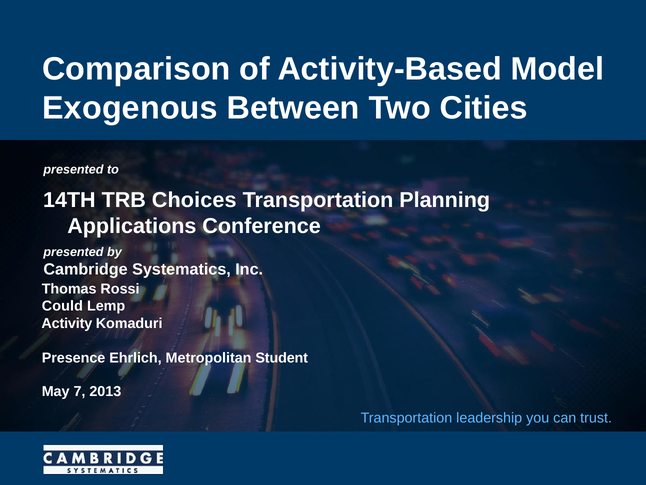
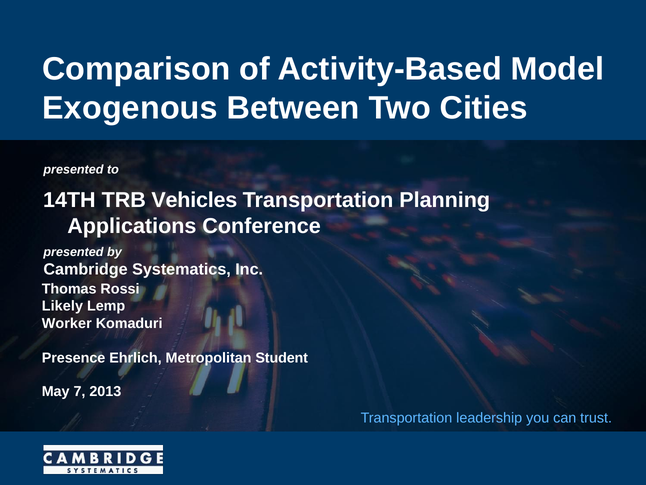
Choices: Choices -> Vehicles (194, 200)
Could: Could -> Likely (62, 306)
Activity: Activity -> Worker (67, 323)
